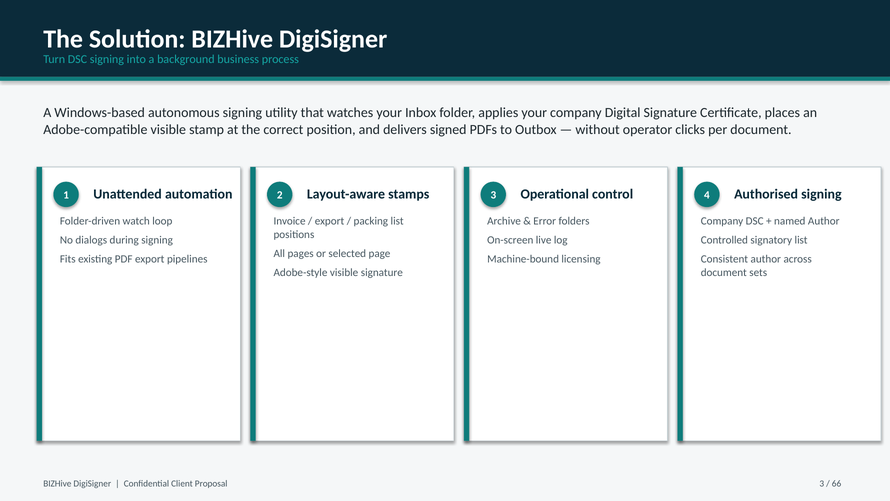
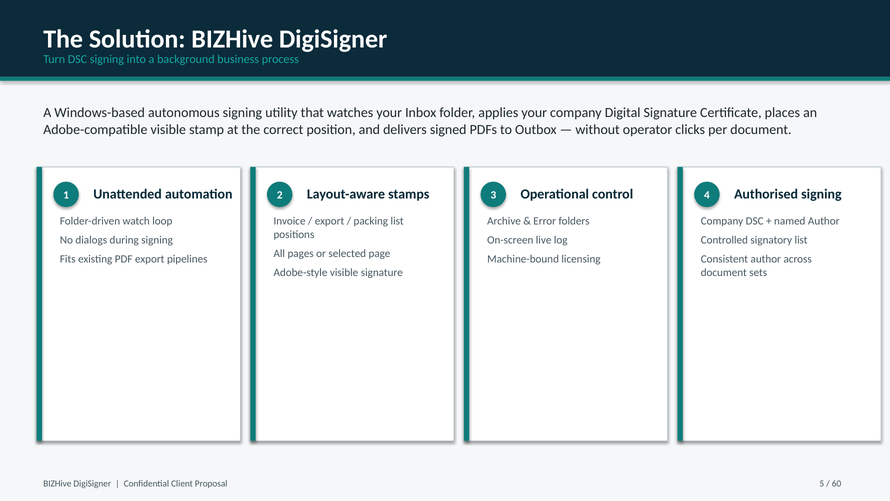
Proposal 3: 3 -> 5 (822, 483)
66: 66 -> 60 (837, 483)
